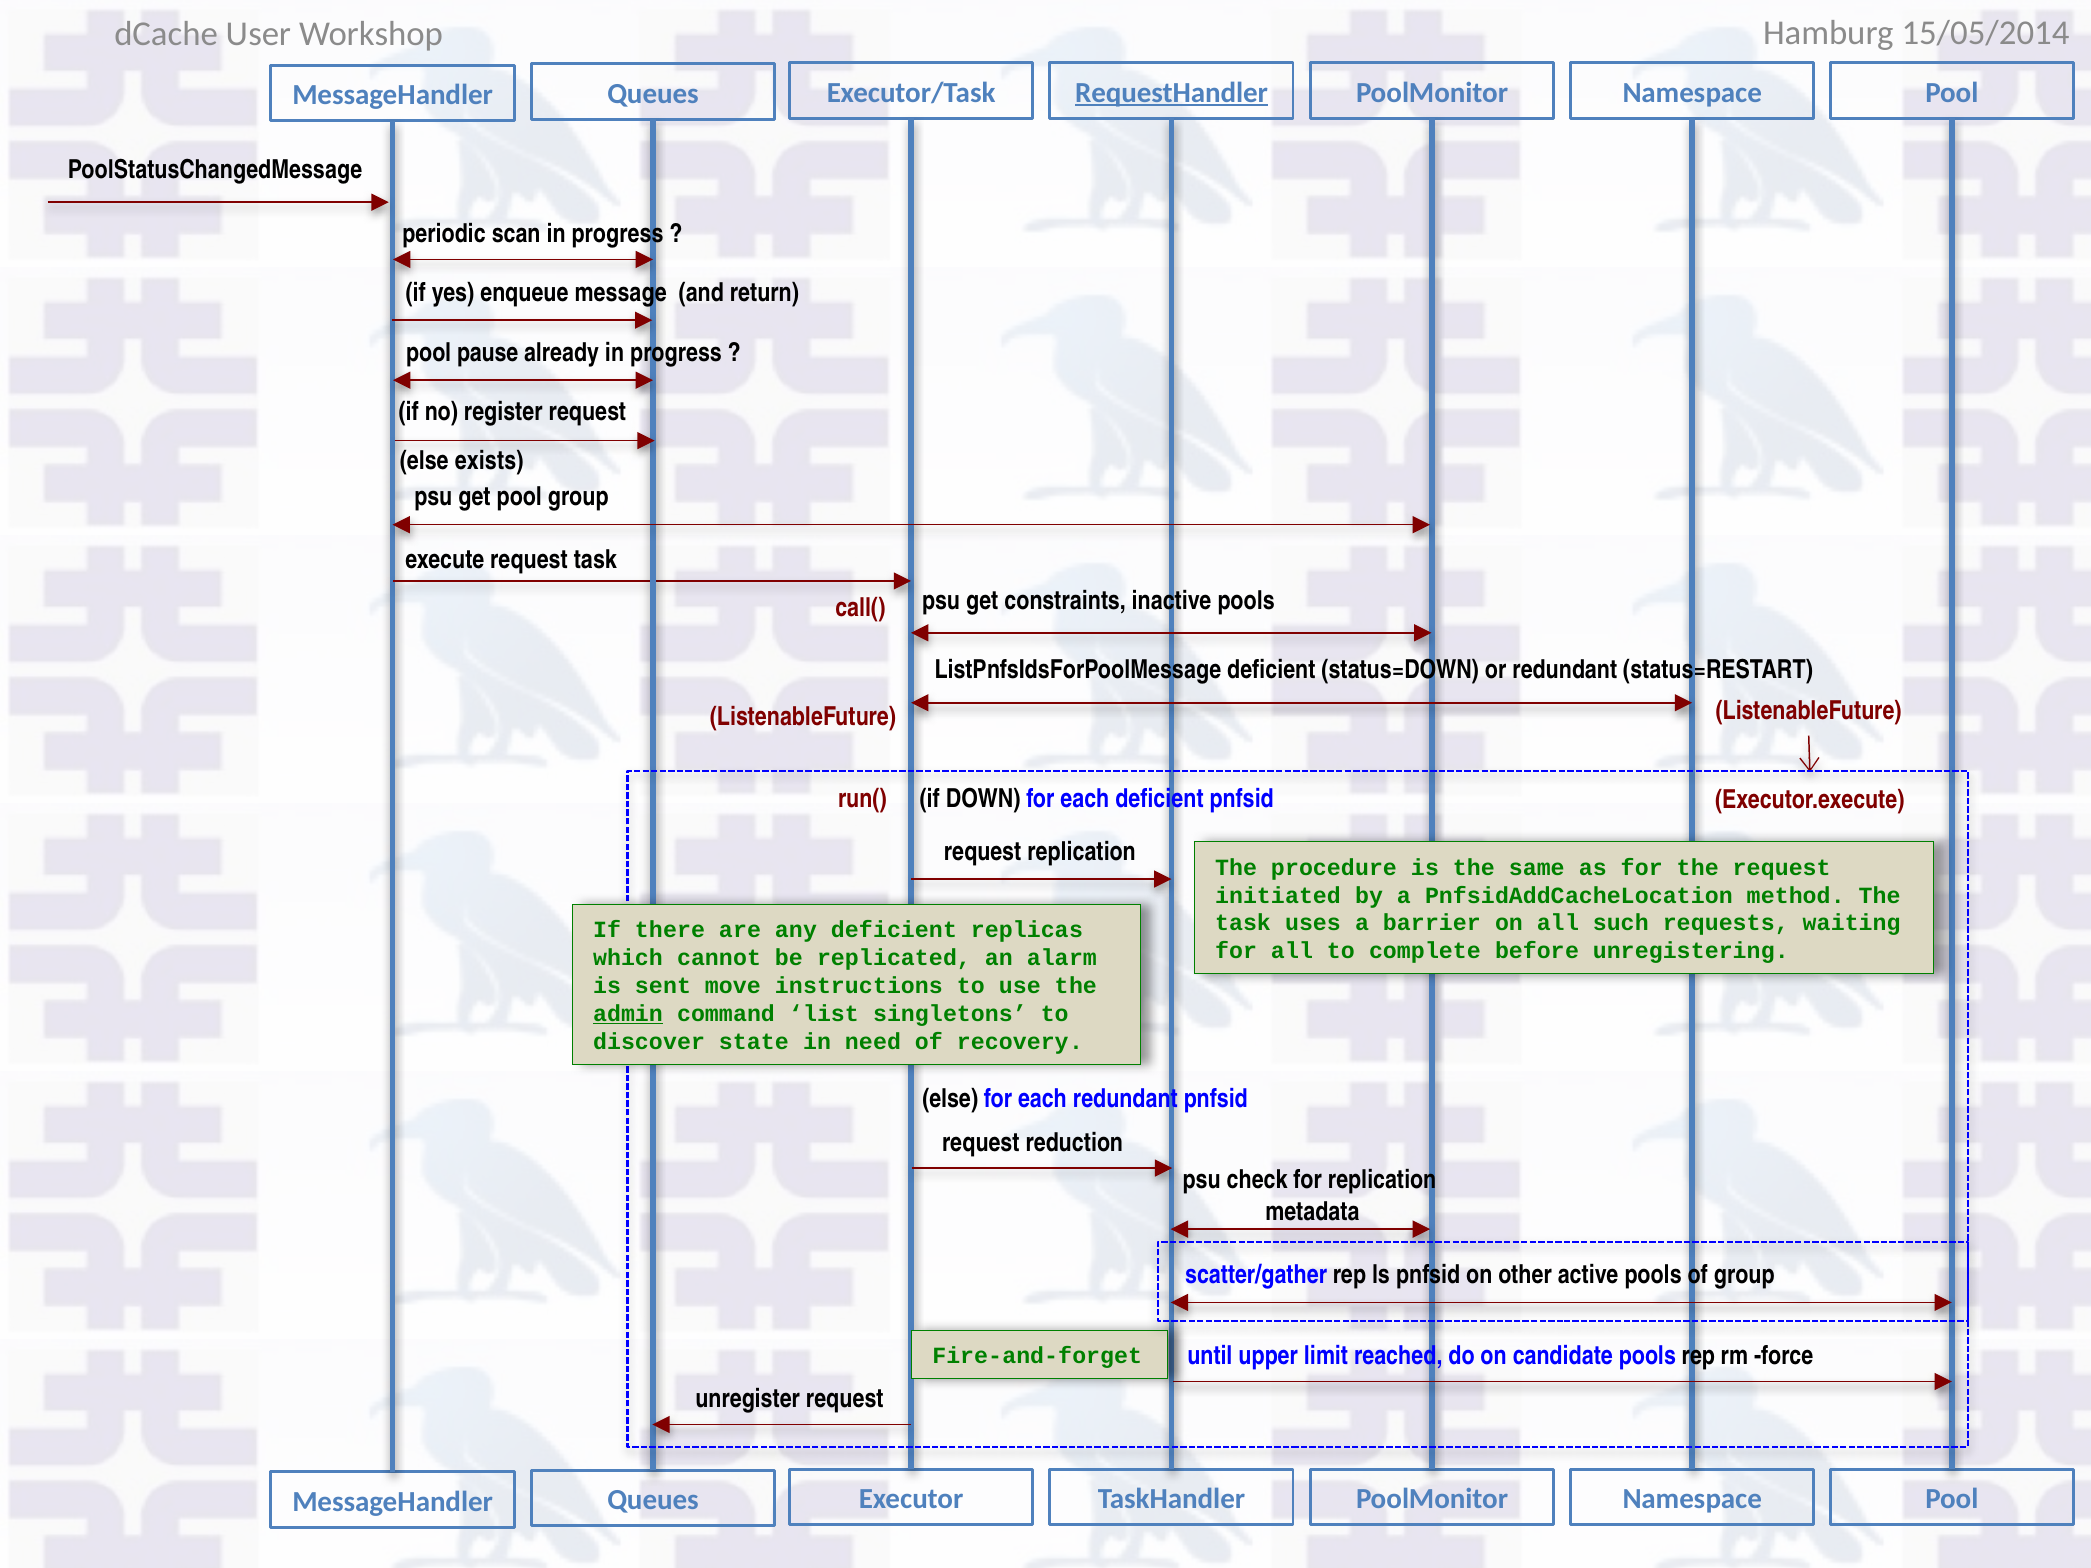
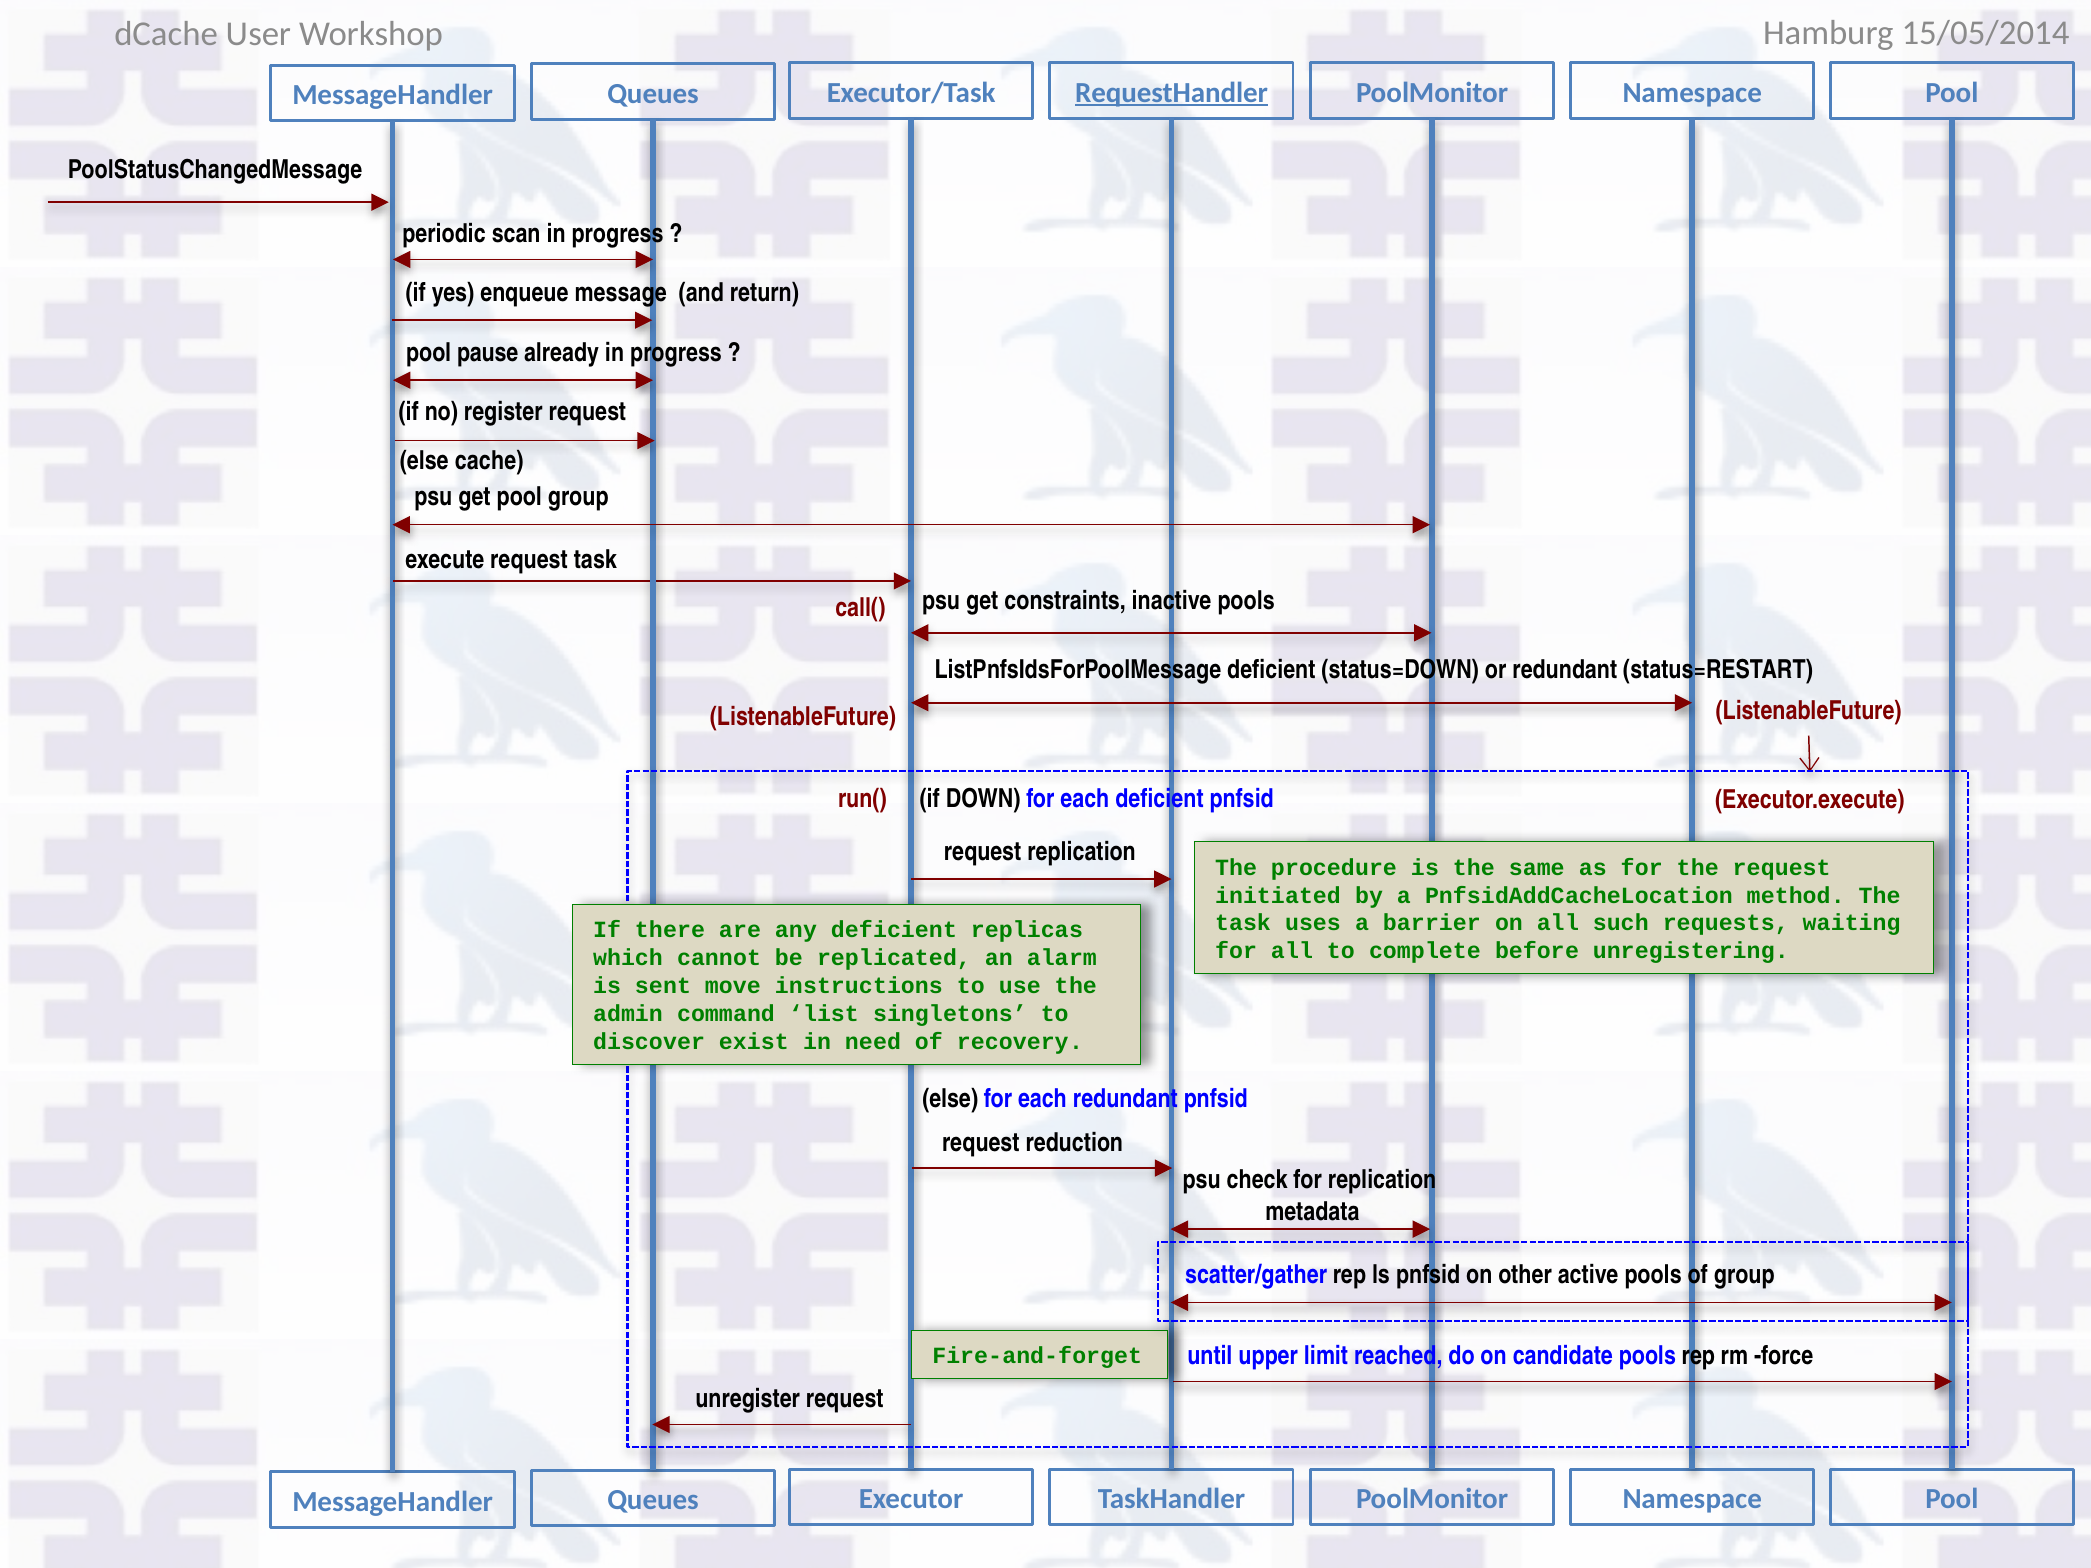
exists: exists -> cache (489, 460)
admin underline: present -> none (628, 1014)
state: state -> exist (754, 1042)
